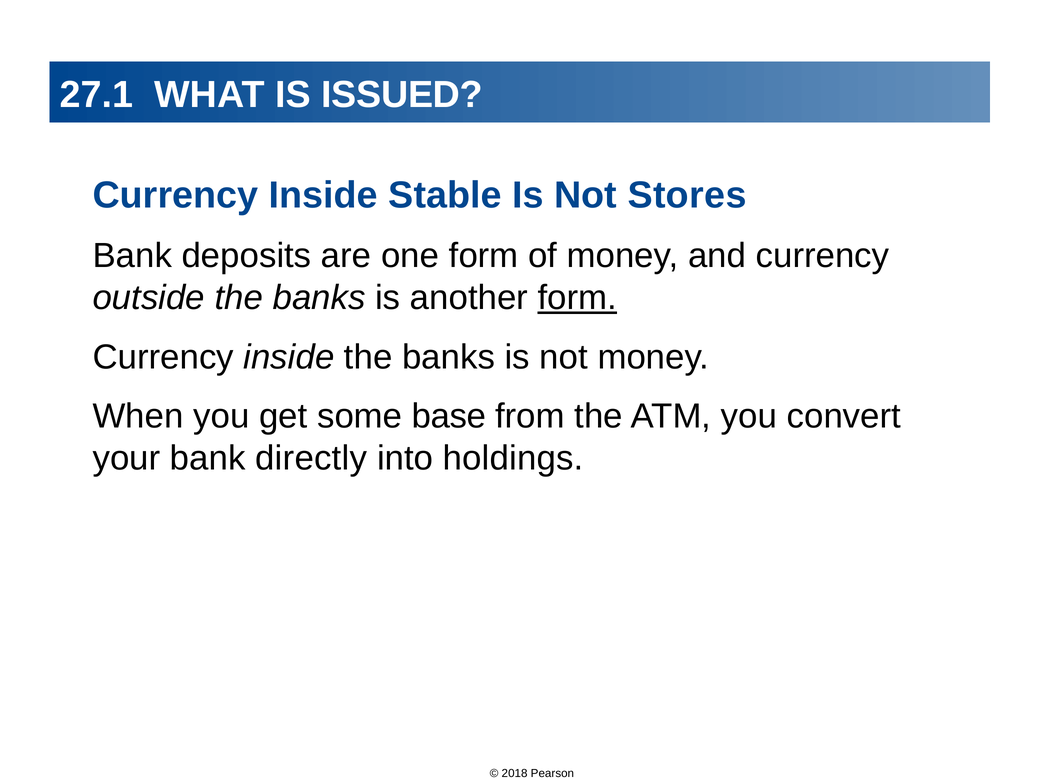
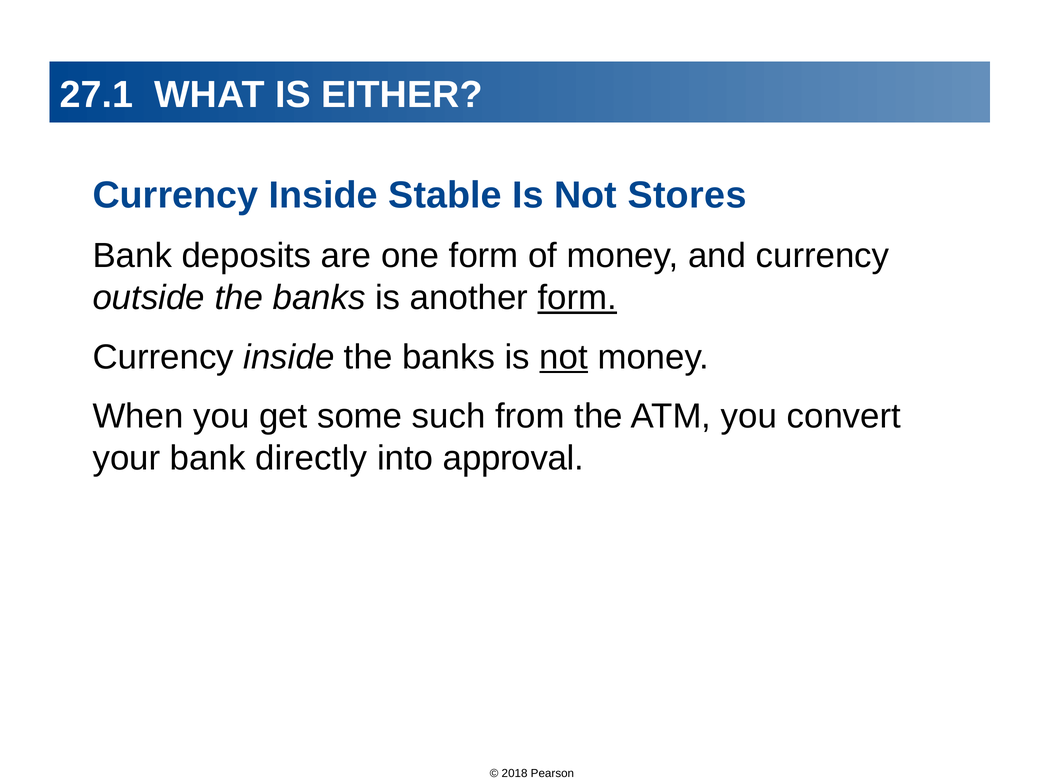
ISSUED: ISSUED -> EITHER (402, 95)
not underline: none -> present (564, 357)
base: base -> such (449, 416)
holdings: holdings -> approval (513, 458)
